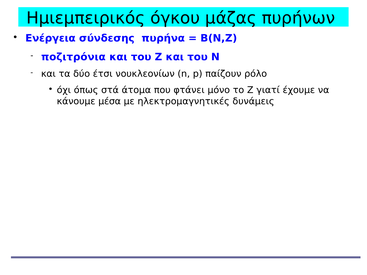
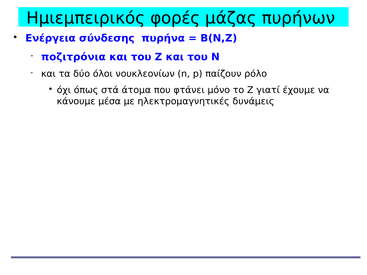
όγκου: όγκου -> φορές (175, 18)
έτσι: έτσι -> όλοι (103, 74)
